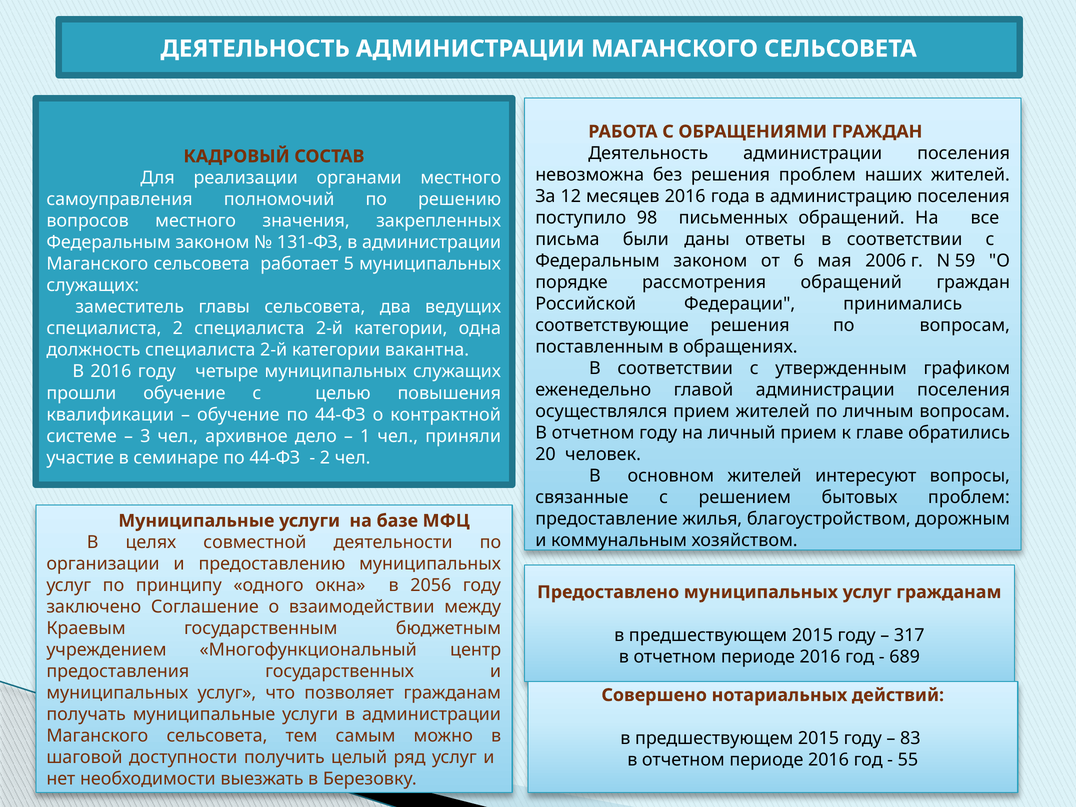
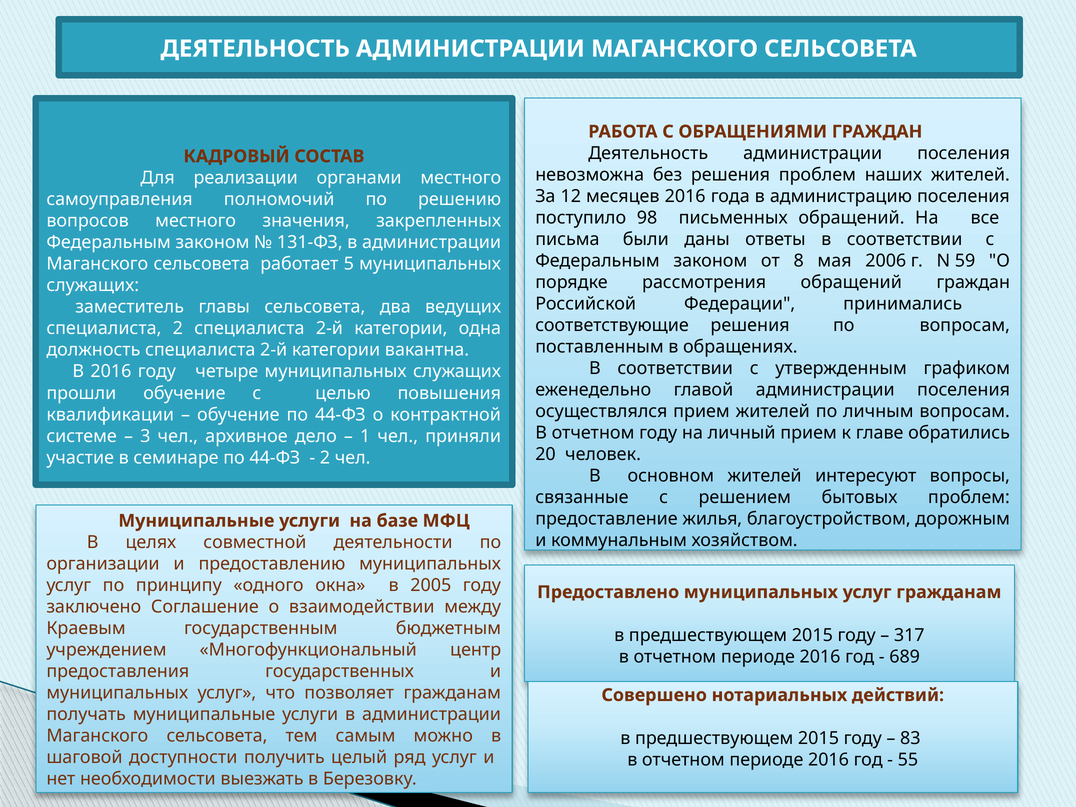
6: 6 -> 8 (799, 261)
2056: 2056 -> 2005 (431, 585)
